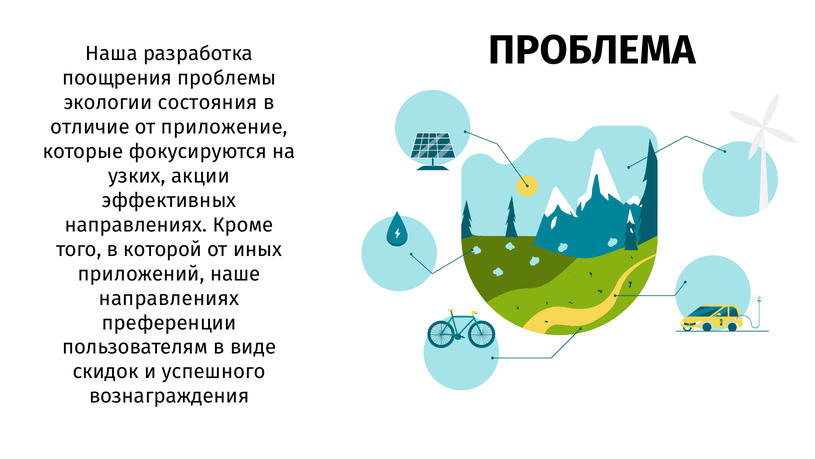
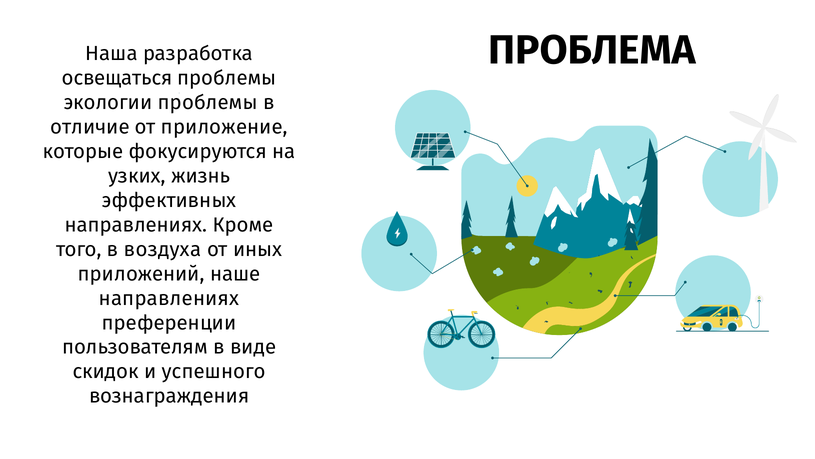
поощрения: поощрения -> освещаться (117, 78)
экологии состояния: состояния -> проблемы (208, 102)
акции: акции -> жизнь (201, 176)
которой: которой -> воздуха (163, 249)
